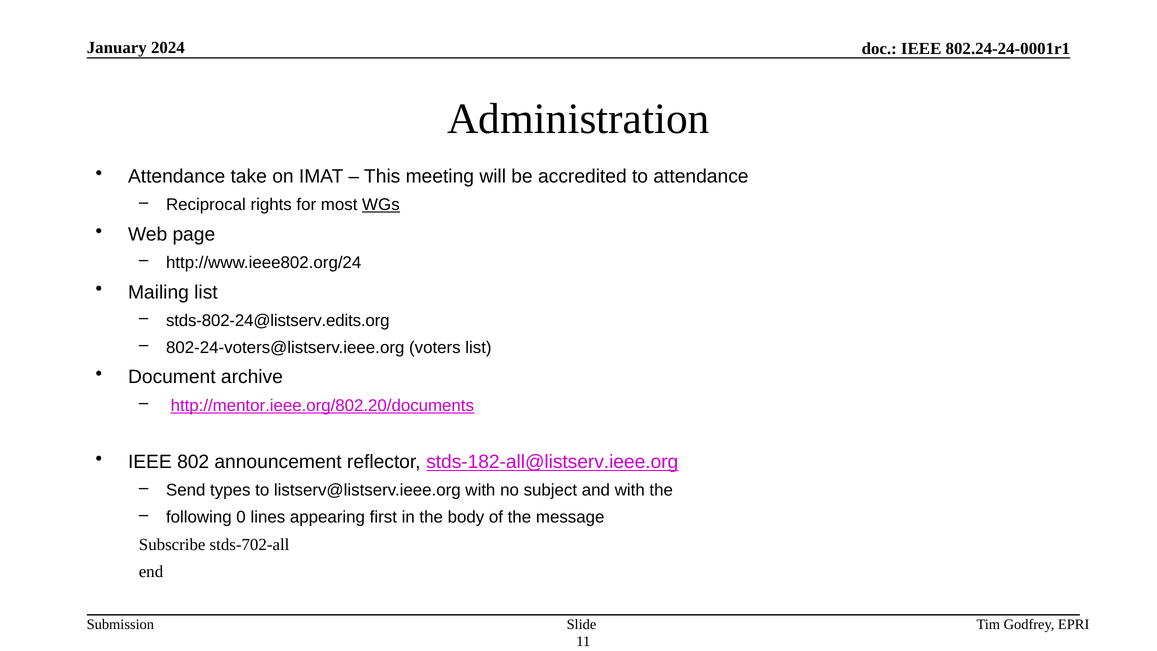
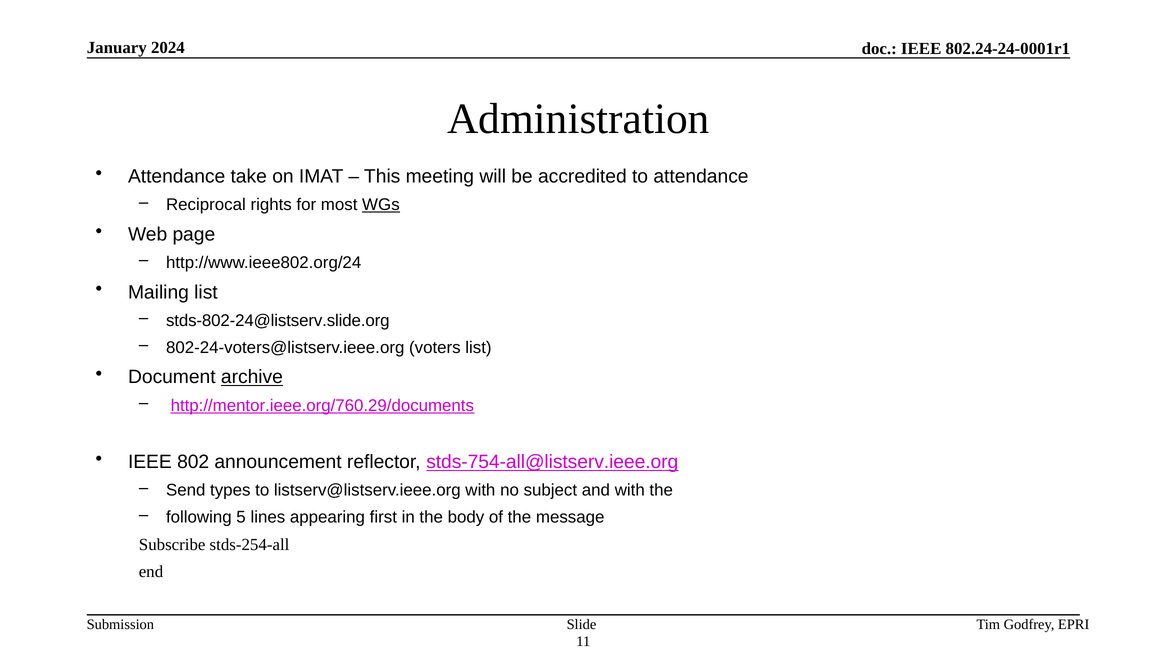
stds-802-24@listserv.edits.org: stds-802-24@listserv.edits.org -> stds-802-24@listserv.slide.org (278, 320)
archive underline: none -> present (252, 377)
http://mentor.ieee.org/802.20/documents: http://mentor.ieee.org/802.20/documents -> http://mentor.ieee.org/760.29/documents (322, 405)
stds-182-all@listserv.ieee.org: stds-182-all@listserv.ieee.org -> stds-754-all@listserv.ieee.org (552, 462)
0: 0 -> 5 (241, 517)
stds-702-all: stds-702-all -> stds-254-all (249, 544)
